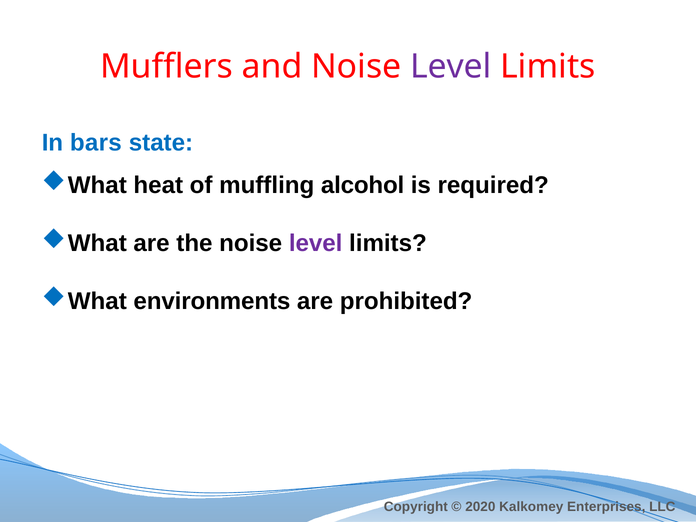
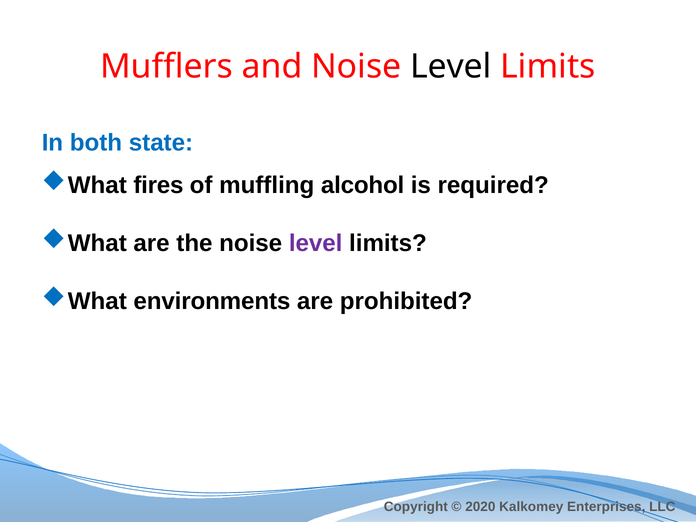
Level colour: purple -> black (451, 67)
bars: bars -> both (96, 143)
heat: heat -> fires (158, 185)
